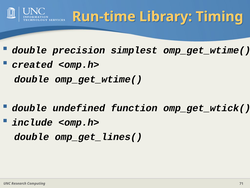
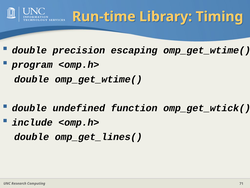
simplest: simplest -> escaping (134, 50)
created: created -> program (32, 65)
